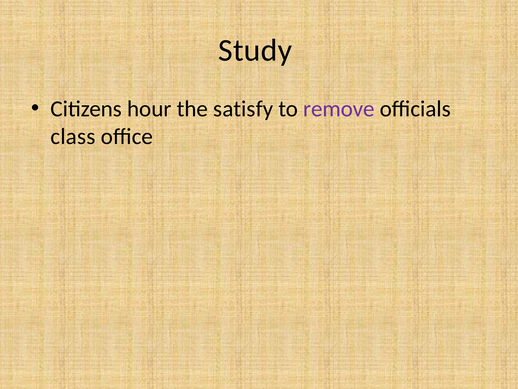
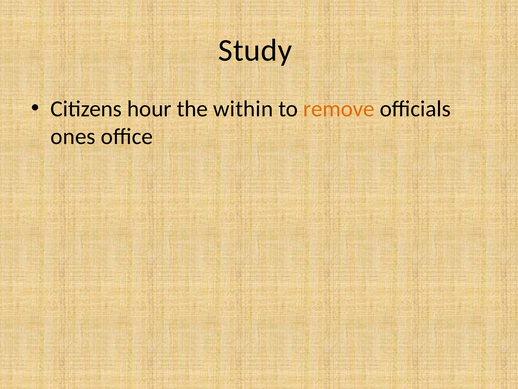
satisfy: satisfy -> within (243, 109)
remove colour: purple -> orange (339, 109)
class: class -> ones (73, 136)
